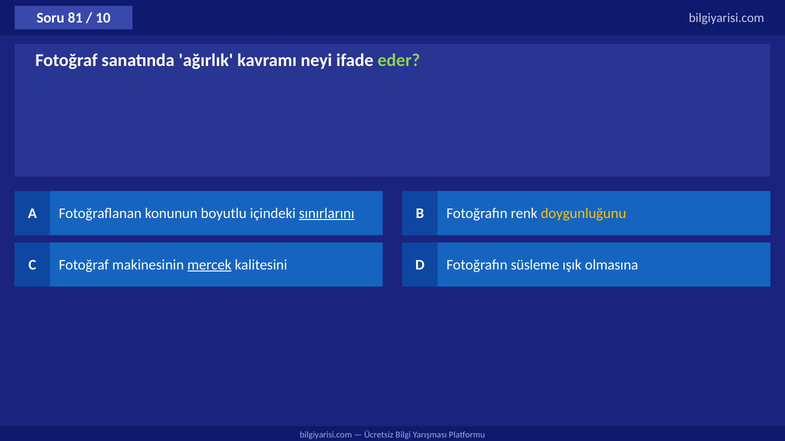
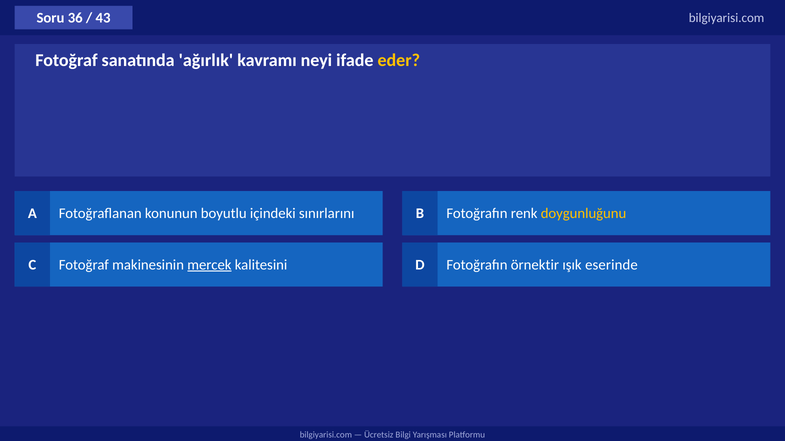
81: 81 -> 36 (75, 18)
10: 10 -> 43 (103, 18)
eder colour: light green -> yellow (399, 60)
sınırlarını underline: present -> none (327, 214)
süsleme: süsleme -> örnektir (535, 265)
olmasına: olmasına -> eserinde (611, 265)
